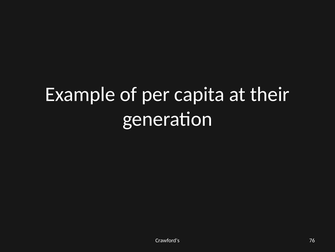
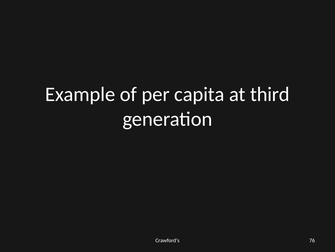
their: their -> third (270, 94)
